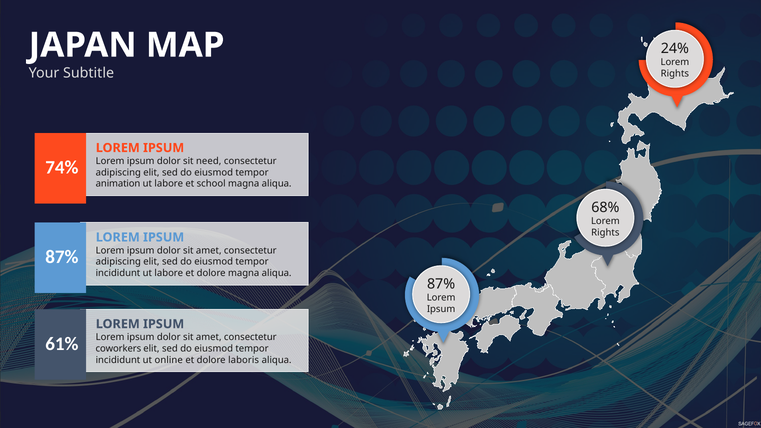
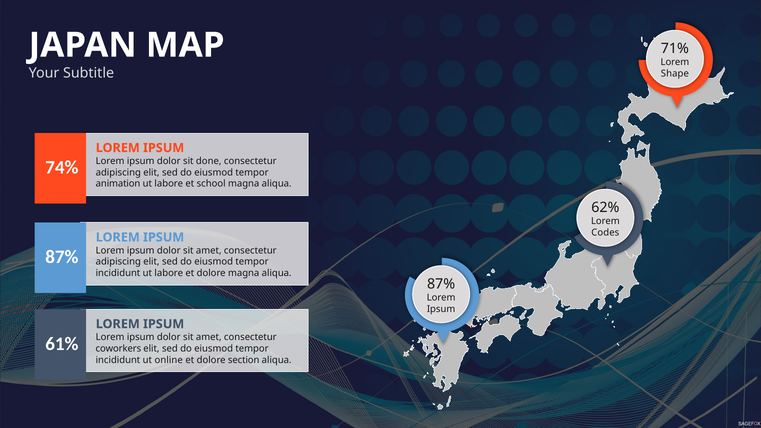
24%: 24% -> 71% (675, 48)
Rights: Rights -> Shape (675, 74)
need: need -> done (209, 161)
68%: 68% -> 62% (605, 207)
Rights: Rights -> Codes (605, 233)
laboris: laboris -> section (244, 360)
